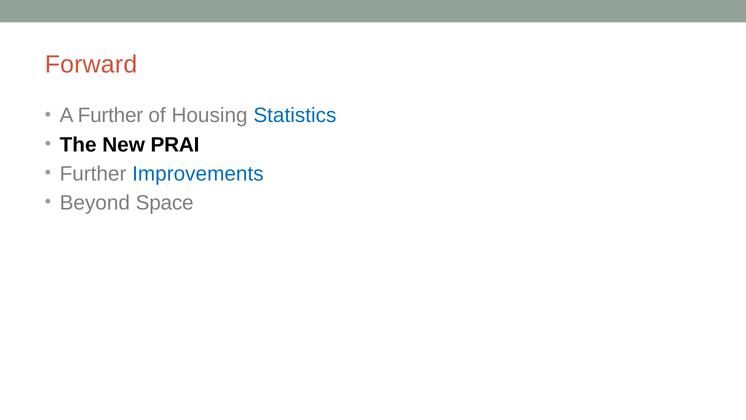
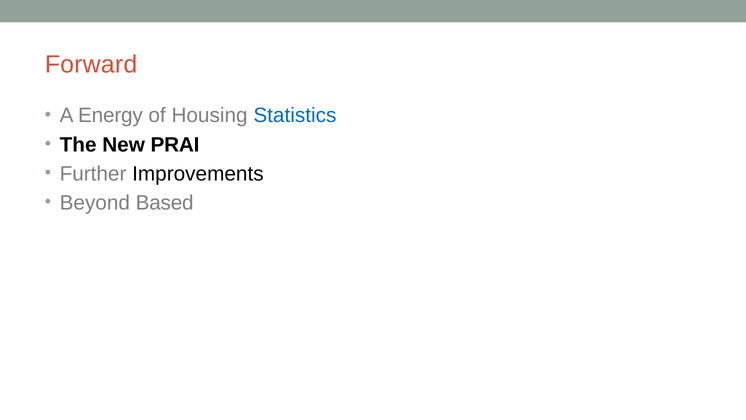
A Further: Further -> Energy (110, 116)
Improvements colour: blue -> black (198, 174)
Space: Space -> Based (165, 203)
